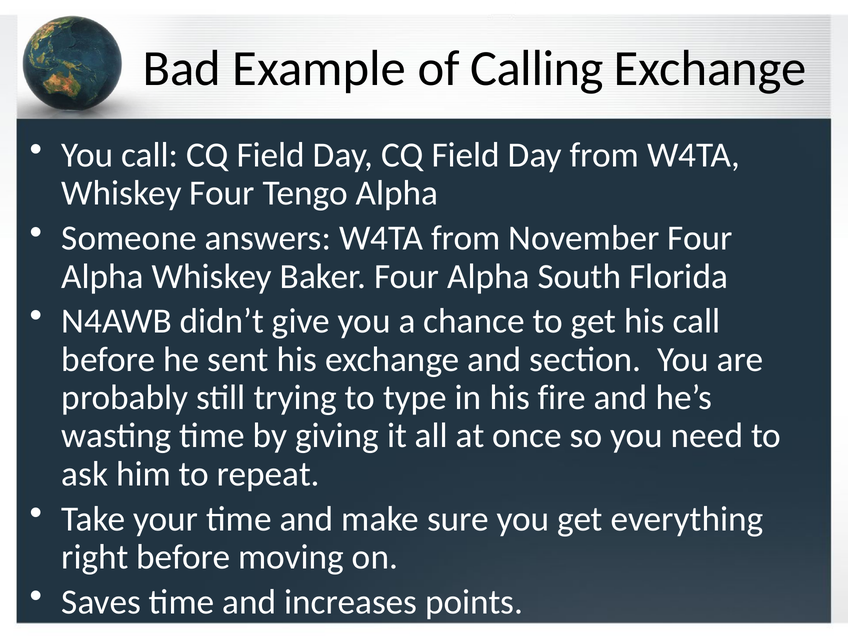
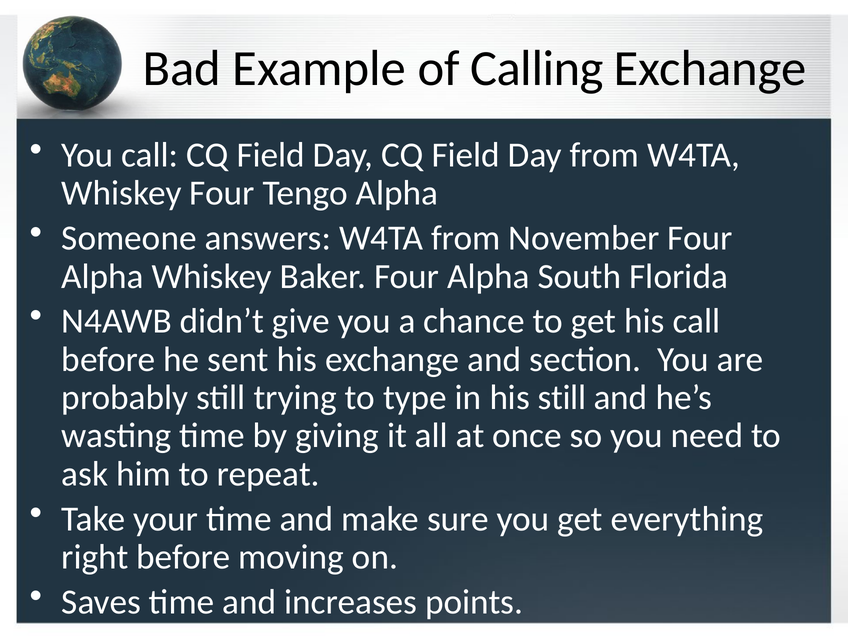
his fire: fire -> still (562, 398)
